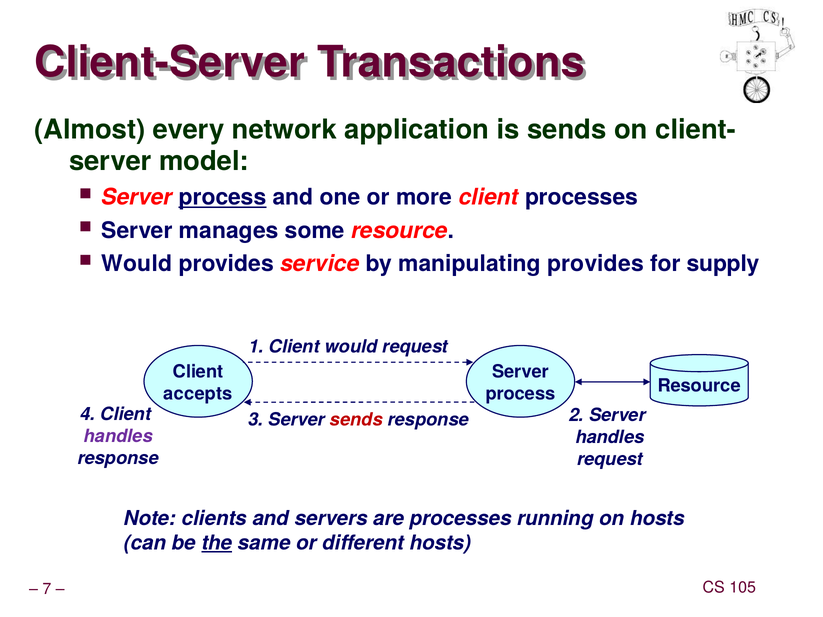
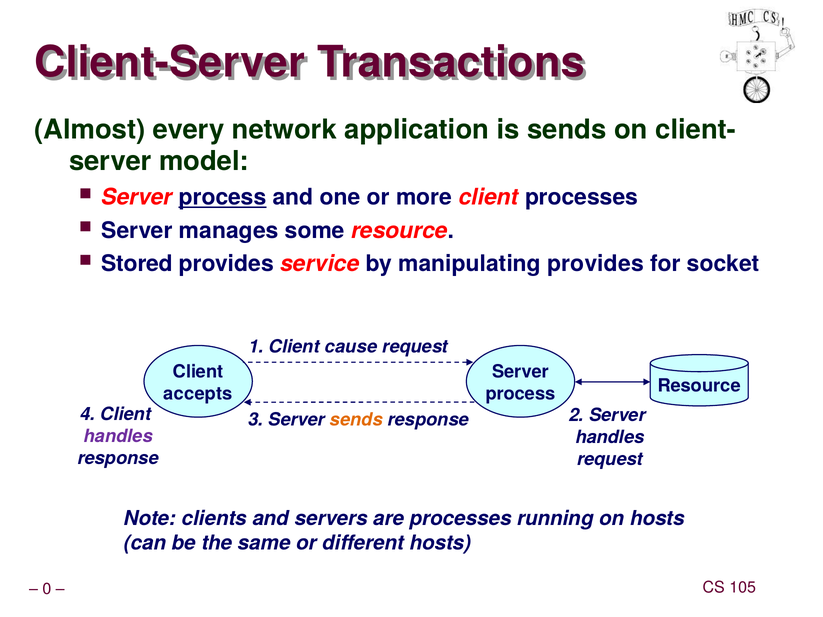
Would: Would -> Stored (137, 264)
supply: supply -> socket (723, 264)
Client would: would -> cause (351, 347)
sends colour: red -> orange (356, 420)
the underline: present -> none (217, 543)
7: 7 -> 0 (47, 589)
